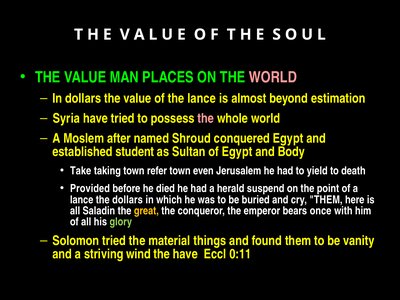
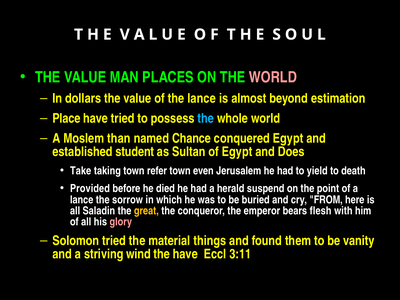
Syria: Syria -> Place (66, 118)
the colour: pink -> light blue (206, 118)
after: after -> than (119, 138)
Shroud: Shroud -> Chance (192, 138)
Body: Body -> Does (291, 152)
the dollars: dollars -> sorrow (128, 200)
cry THEM: THEM -> FROM (326, 200)
once: once -> flesh (321, 211)
glory colour: light green -> pink (121, 222)
0:11: 0:11 -> 3:11 (240, 254)
